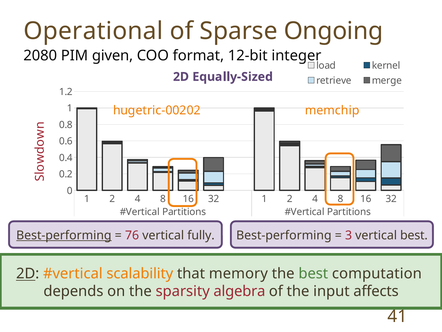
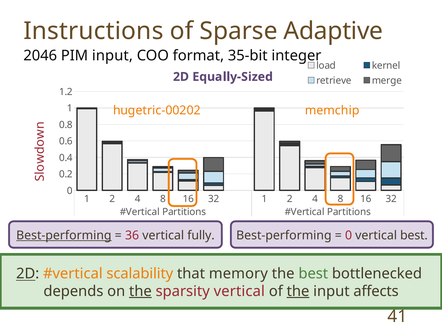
Operational: Operational -> Instructions (93, 31)
Ongoing: Ongoing -> Adaptive (333, 31)
2080: 2080 -> 2046 (40, 56)
PIM given: given -> input (112, 56)
12-bit: 12-bit -> 35-bit (248, 56)
76: 76 -> 36 (132, 235)
3: 3 -> 0 (349, 235)
computation: computation -> bottlenecked (377, 273)
the underline: none -> present (140, 291)
sparsity algebra: algebra -> vertical (239, 291)
the underline: none -> present (298, 291)
